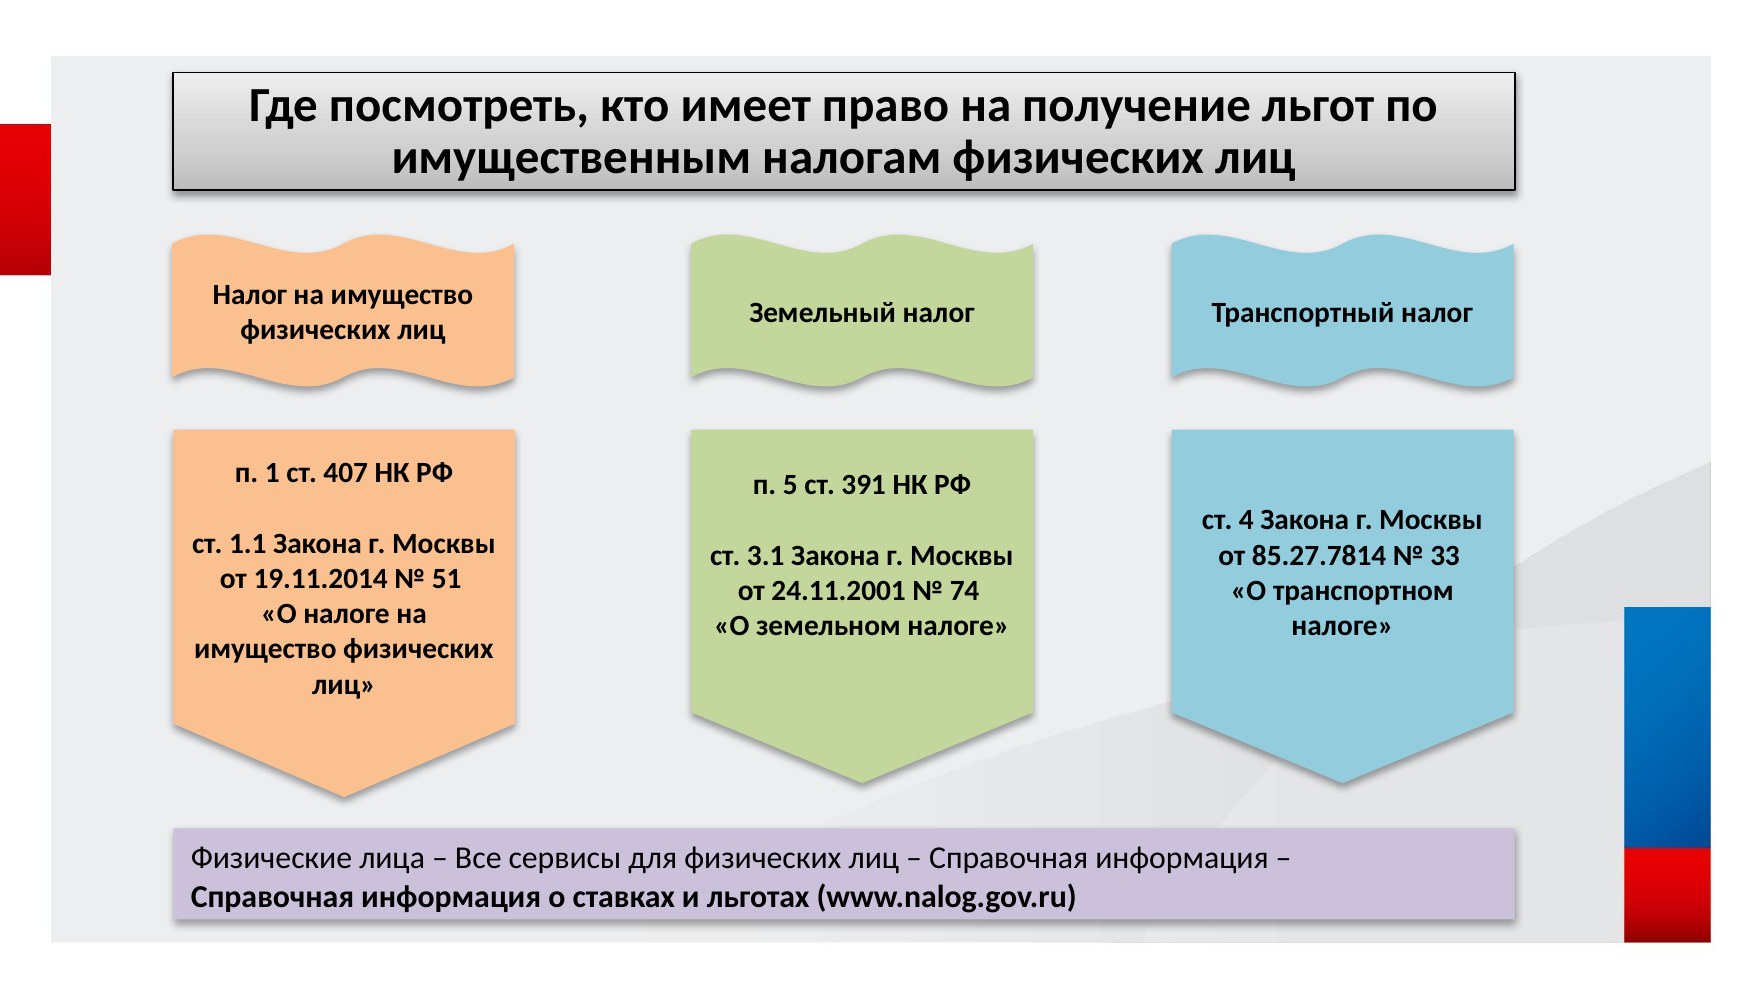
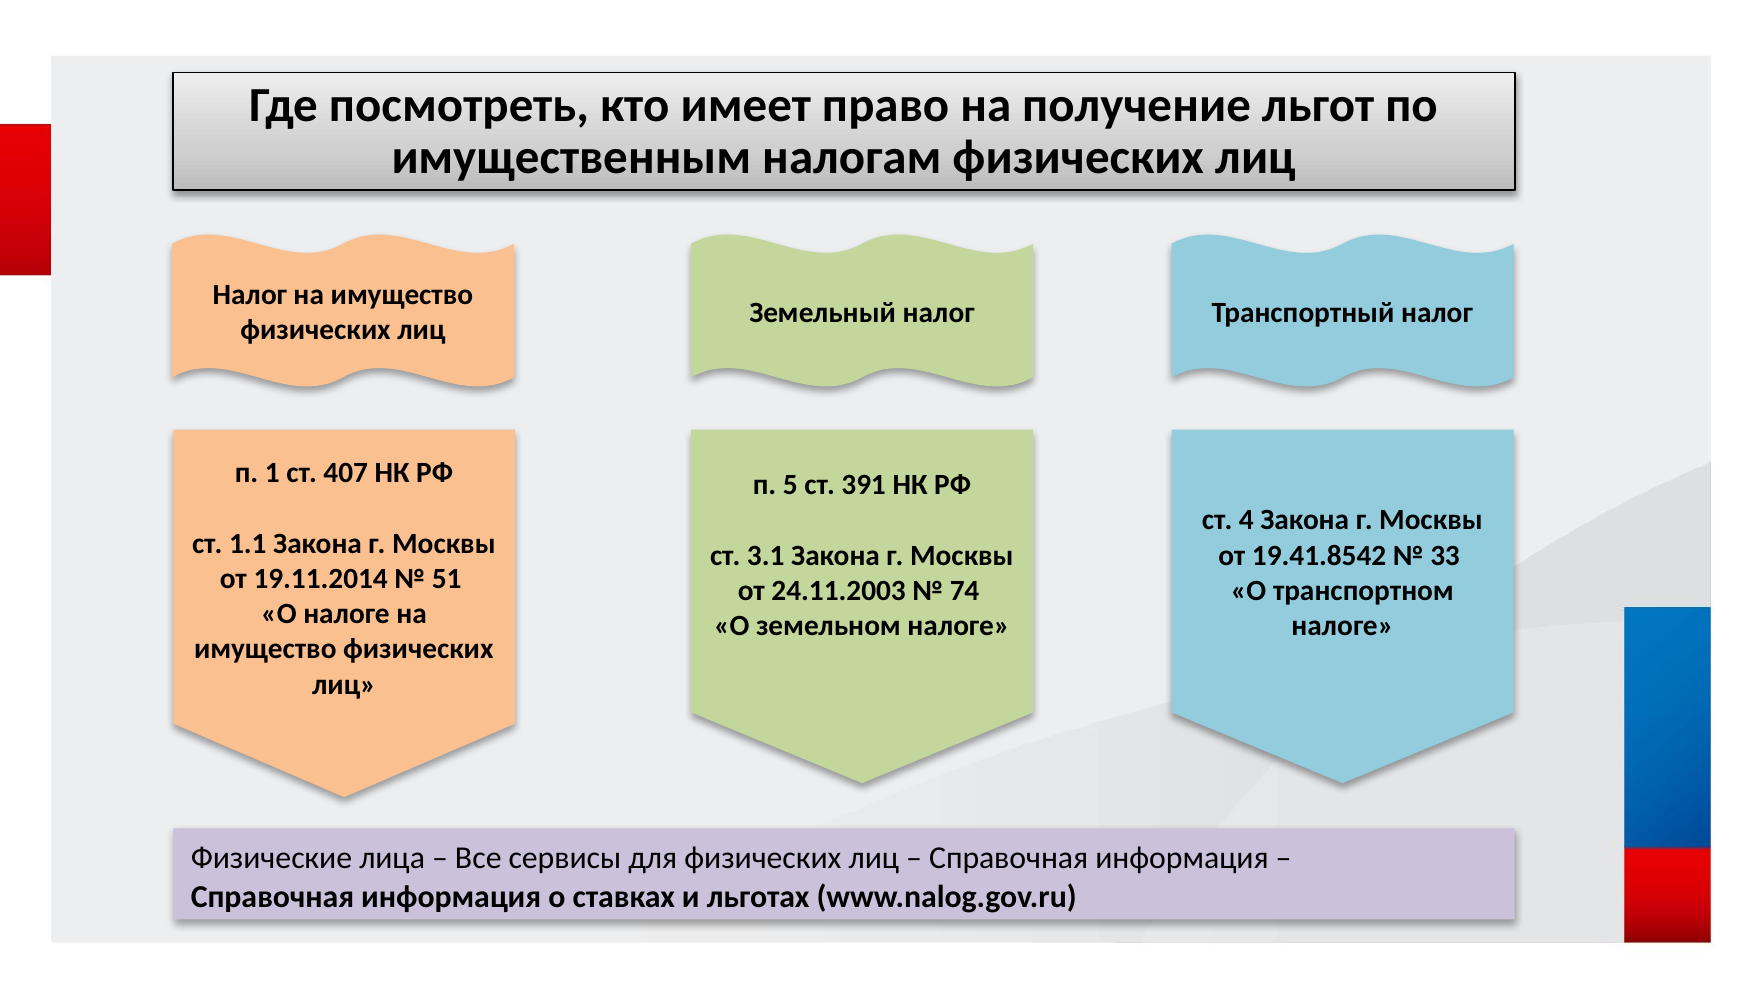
85.27.7814: 85.27.7814 -> 19.41.8542 (1319, 555)
24.11.2001: 24.11.2001 -> 24.11.2003 (839, 590)
